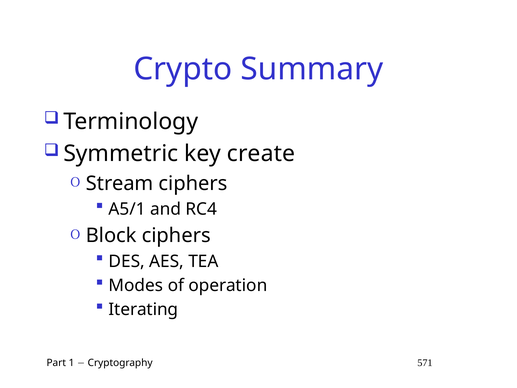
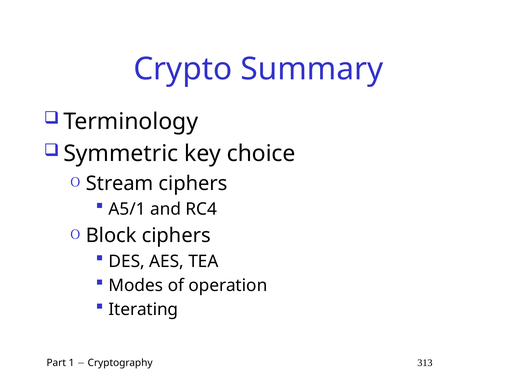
create: create -> choice (261, 154)
571: 571 -> 313 (425, 363)
